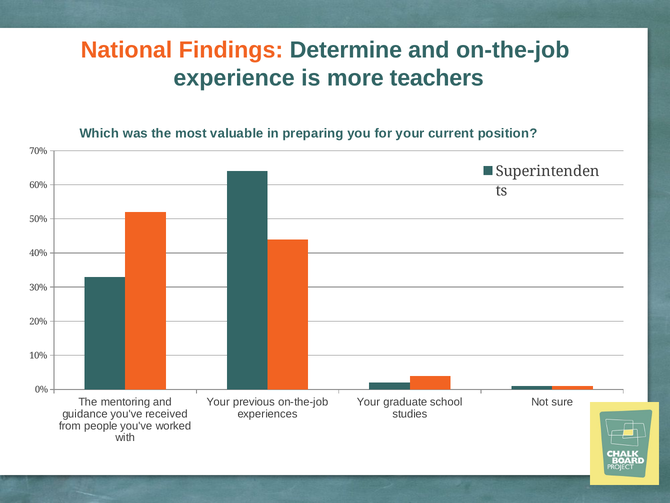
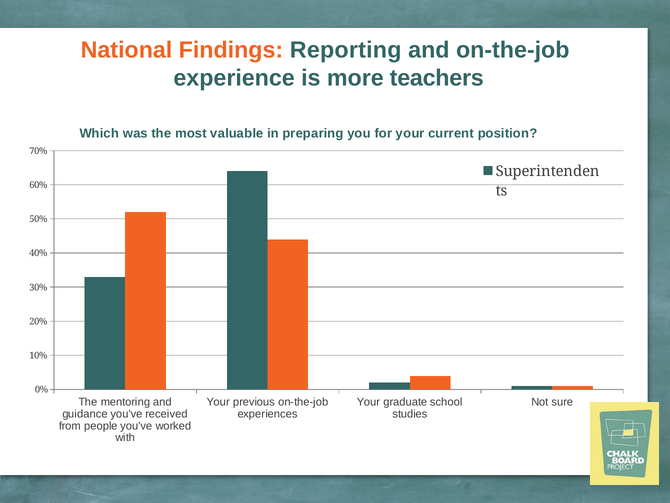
Determine: Determine -> Reporting (346, 50)
